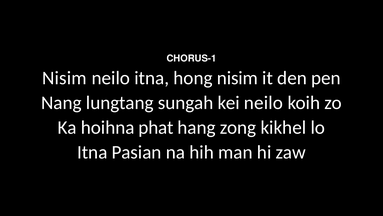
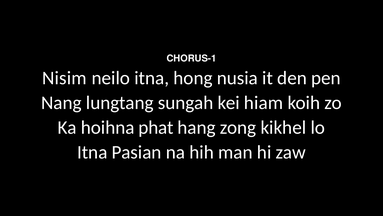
hong nisim: nisim -> nusia (237, 78)
kei neilo: neilo -> hiam (264, 102)
